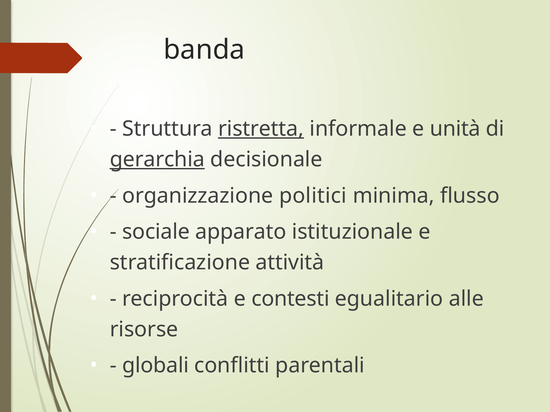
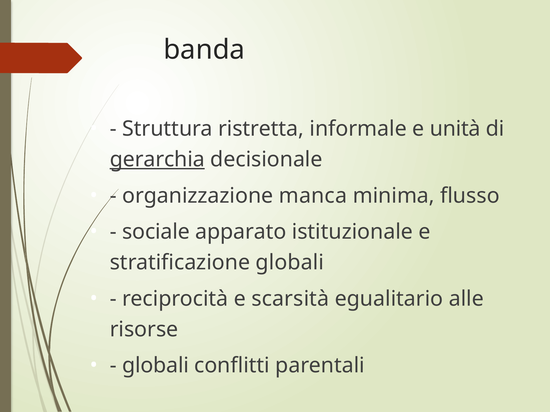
ristretta underline: present -> none (261, 129)
politici: politici -> manca (313, 196)
stratificazione attività: attività -> globali (290, 263)
contesti: contesti -> scarsità (290, 299)
